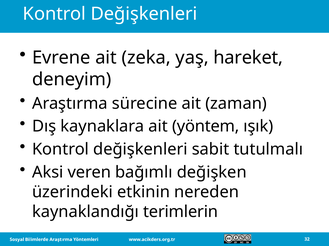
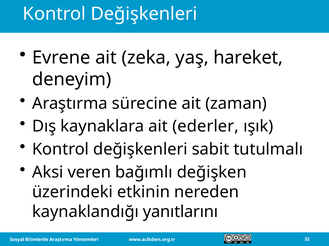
yöntem: yöntem -> ederler (205, 127)
terimlerin: terimlerin -> yanıtlarını (181, 212)
